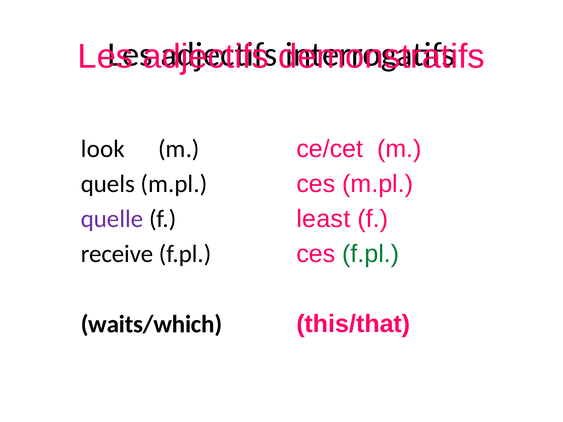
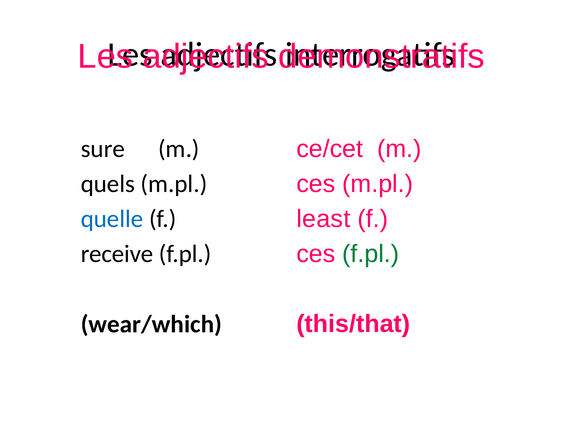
look: look -> sure (103, 149)
quelle colour: purple -> blue (112, 219)
waits/which: waits/which -> wear/which (151, 324)
